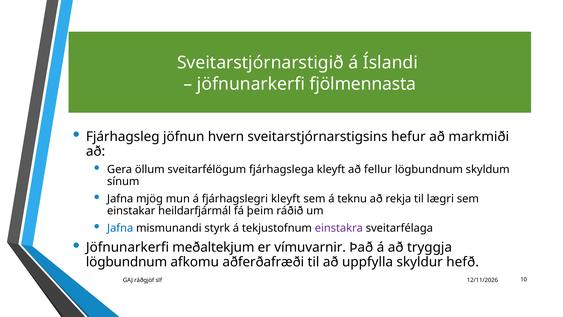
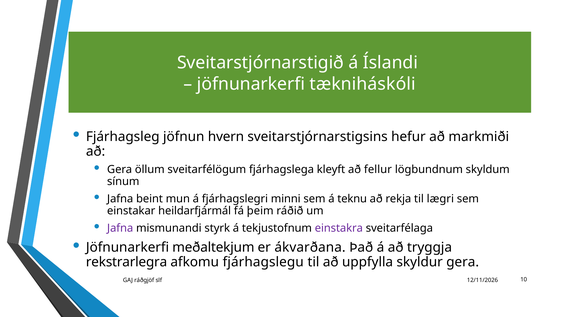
fjölmennasta: fjölmennasta -> tækniháskóli (363, 84)
mjög: mjög -> beint (149, 199)
fjárhagslegri kleyft: kleyft -> minni (286, 199)
Jafna colour: blue -> purple (120, 228)
vímuvarnir: vímuvarnir -> ákvarðana (310, 247)
lögbundnum: lögbundnum -> rekstrarlegra (127, 262)
aðferðafræði: aðferðafræði -> fjárhagslegu (263, 262)
skyldur hefð: hefð -> gera (463, 262)
